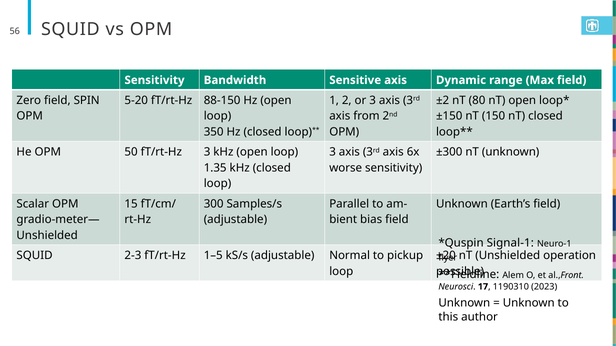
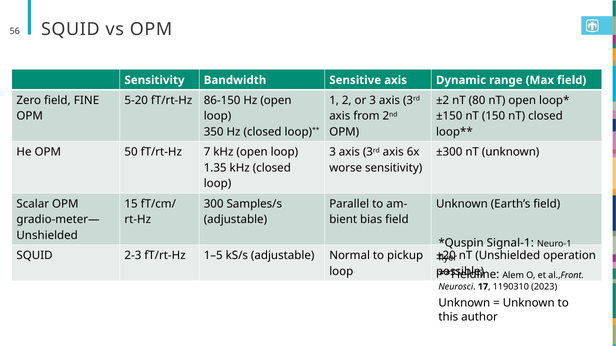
SPIN: SPIN -> FINE (87, 101)
88-150: 88-150 -> 86-150 (222, 101)
fT/rt-Hz 3: 3 -> 7 (207, 152)
